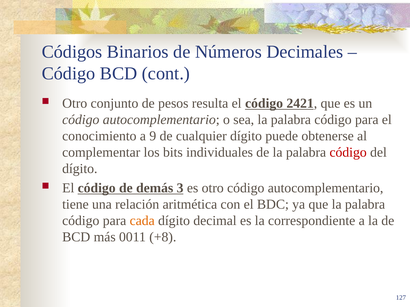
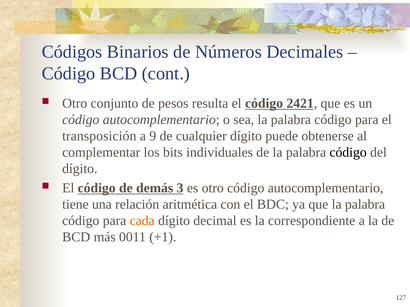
conocimiento: conocimiento -> transposición (99, 136)
código colour: red -> black (348, 153)
+8: +8 -> +1 (163, 237)
